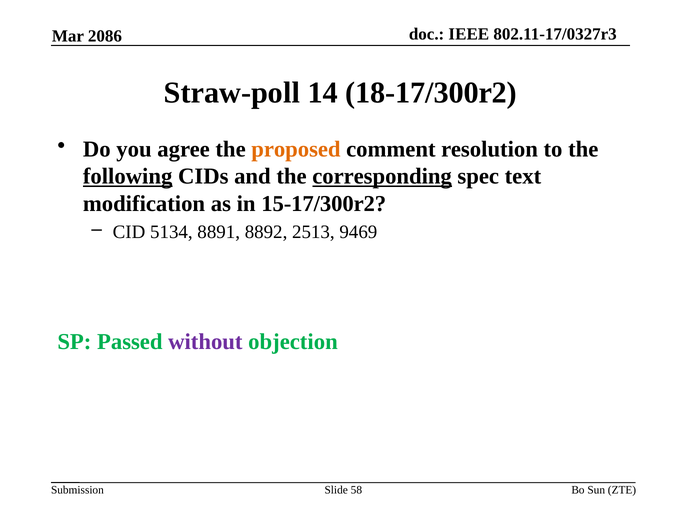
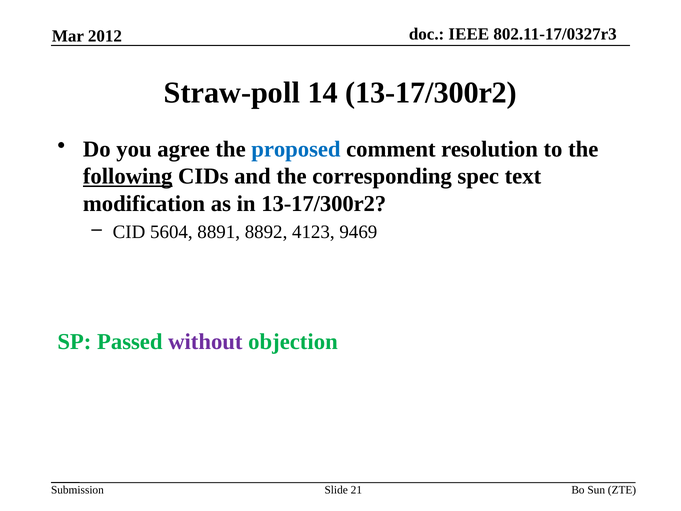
2086: 2086 -> 2012 (105, 36)
14 18-17/300r2: 18-17/300r2 -> 13-17/300r2 (431, 93)
proposed colour: orange -> blue (296, 149)
corresponding underline: present -> none (382, 176)
in 15-17/300r2: 15-17/300r2 -> 13-17/300r2 (324, 204)
5134: 5134 -> 5604 (171, 232)
2513: 2513 -> 4123 (313, 232)
58: 58 -> 21 (356, 490)
